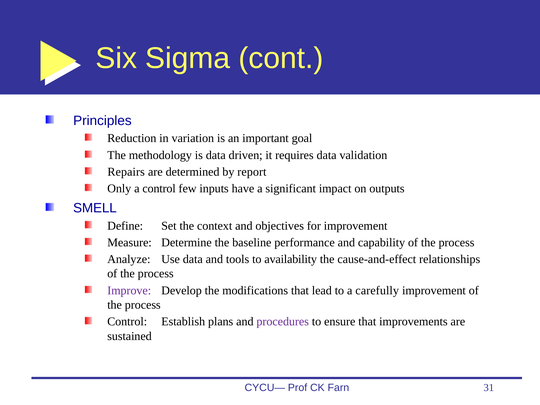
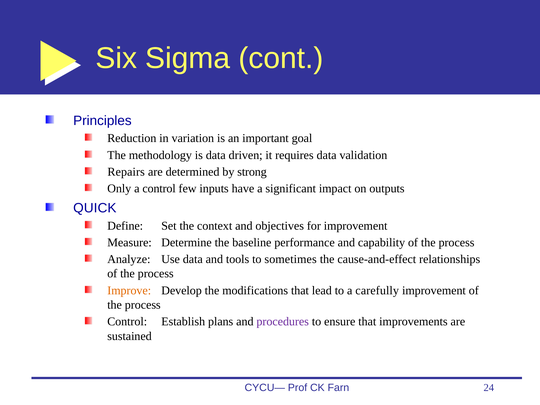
report: report -> strong (252, 172)
SMELL: SMELL -> QUICK (95, 208)
availability: availability -> sometimes (291, 259)
Improve colour: purple -> orange (129, 290)
31: 31 -> 24 (489, 388)
